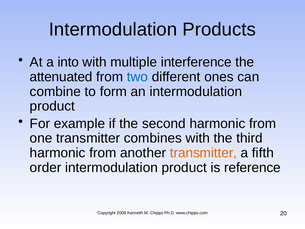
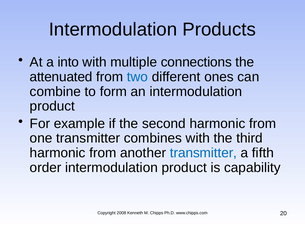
interference: interference -> connections (196, 62)
transmitter colour: orange -> blue (203, 153)
reference: reference -> capability (252, 167)
